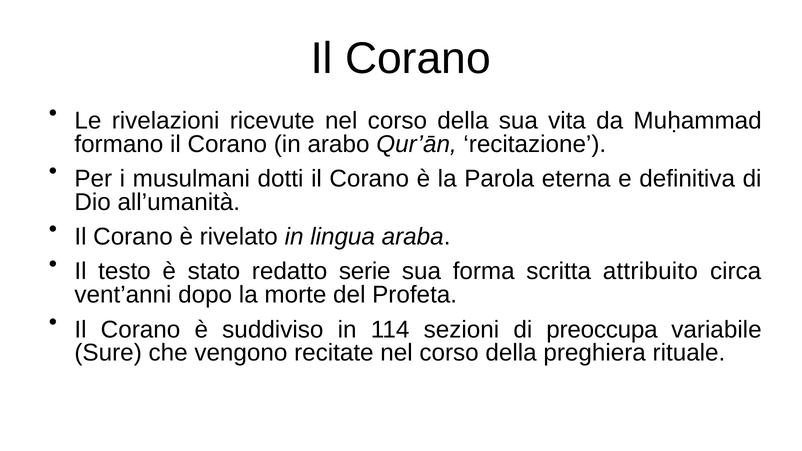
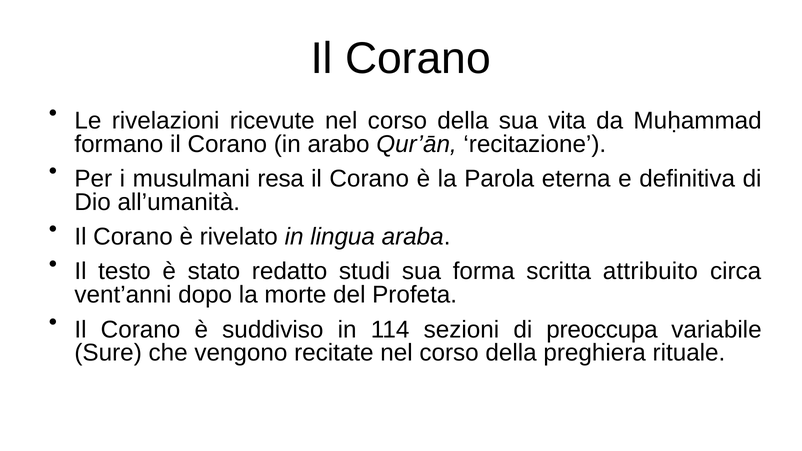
dotti: dotti -> resa (281, 179)
serie: serie -> studi (365, 272)
